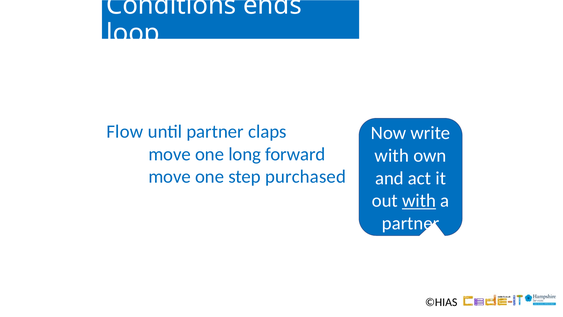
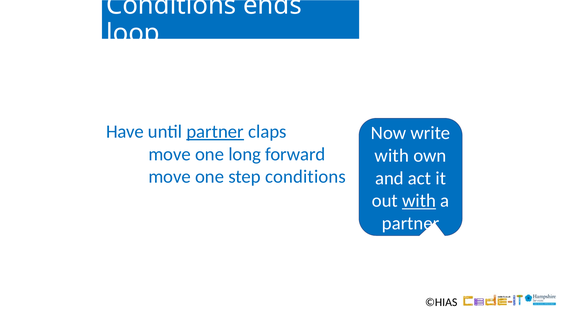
Flow: Flow -> Have (125, 131)
partner underline: none -> present (215, 131)
step purchased: purchased -> conditions (305, 177)
